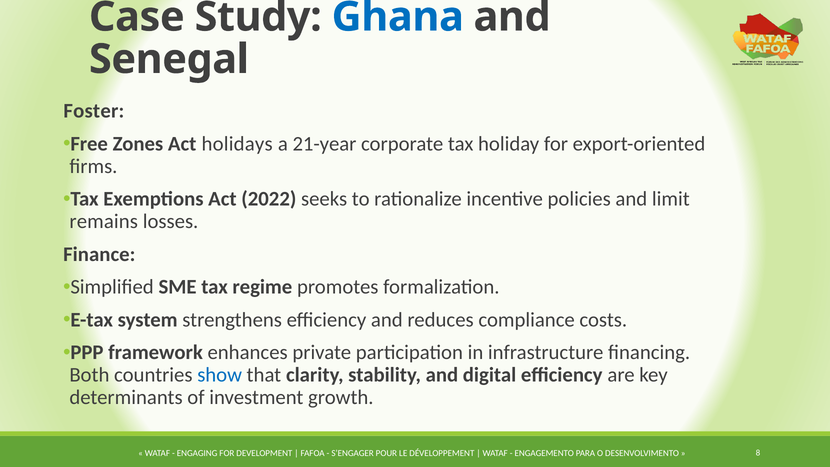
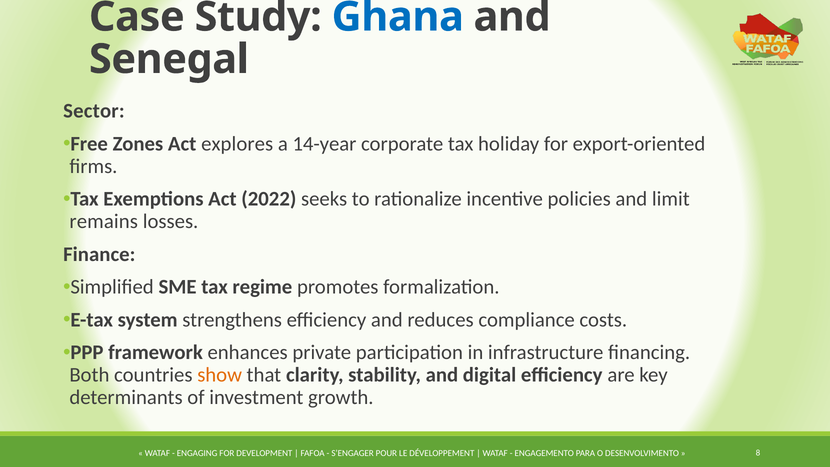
Foster: Foster -> Sector (94, 111)
holidays: holidays -> explores (237, 144)
21-year: 21-year -> 14-year (324, 144)
show colour: blue -> orange (220, 375)
